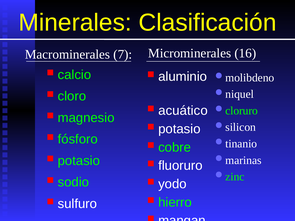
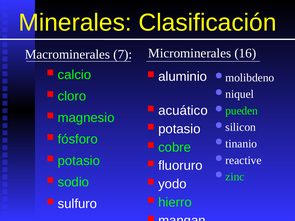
cloruro: cloruro -> pueden (242, 111)
marinas: marinas -> reactive (243, 160)
